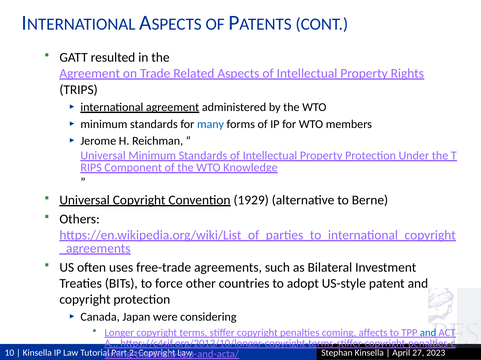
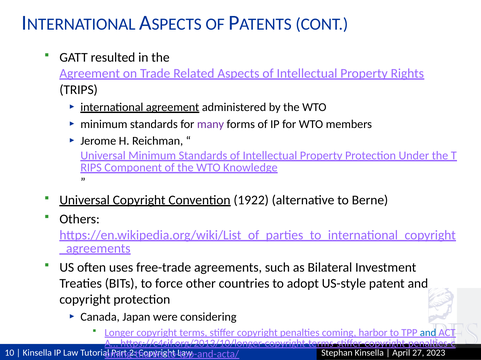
many colour: blue -> purple (211, 124)
1929: 1929 -> 1922 (251, 200)
affects: affects -> harbor (373, 333)
